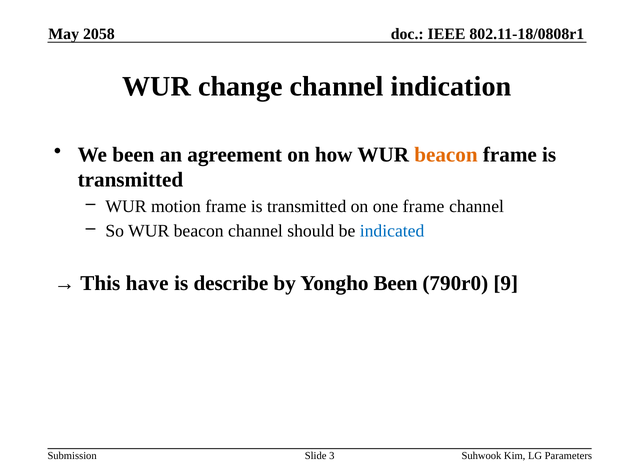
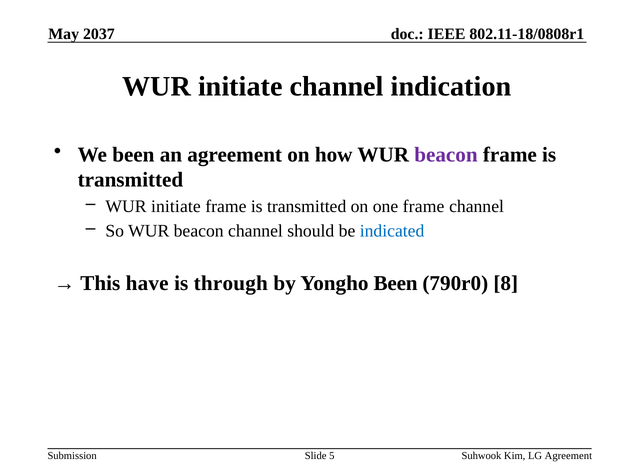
2058: 2058 -> 2037 (99, 34)
change: change -> initiate (240, 86)
beacon colour: orange -> purple (446, 155)
motion: motion -> initiate (176, 207)
describe: describe -> through (231, 284)
9: 9 -> 8 (506, 284)
3: 3 -> 5 (332, 456)
LG Parameters: Parameters -> Agreement (568, 456)
